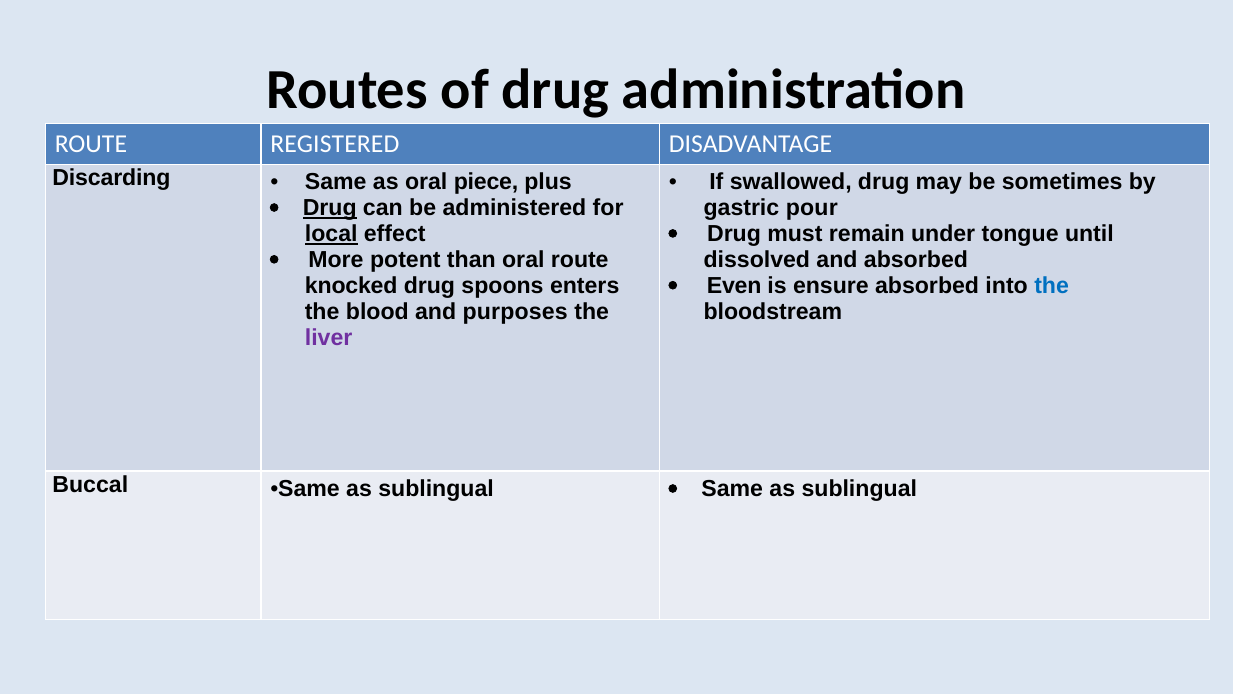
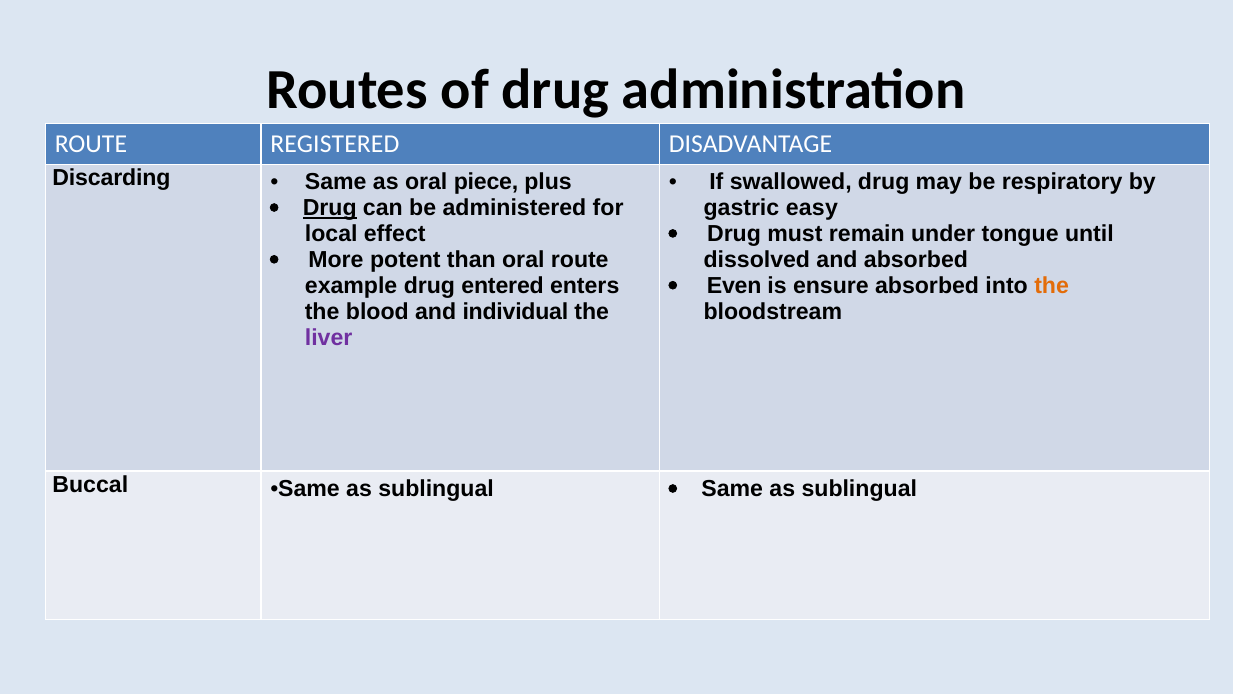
sometimes: sometimes -> respiratory (1062, 182)
pour: pour -> easy (812, 208)
local underline: present -> none (331, 234)
knocked: knocked -> example (351, 286)
spoons: spoons -> entered (503, 286)
the colour: blue -> orange (1052, 286)
purposes: purposes -> individual (515, 311)
